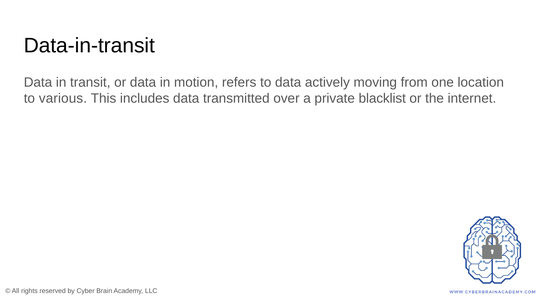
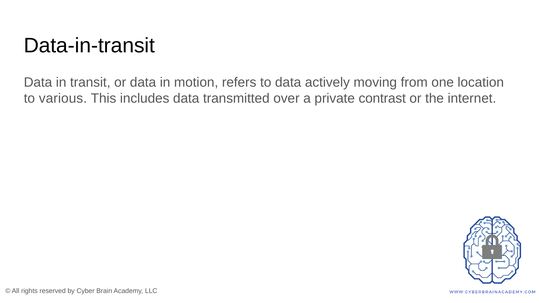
blacklist: blacklist -> contrast (382, 99)
